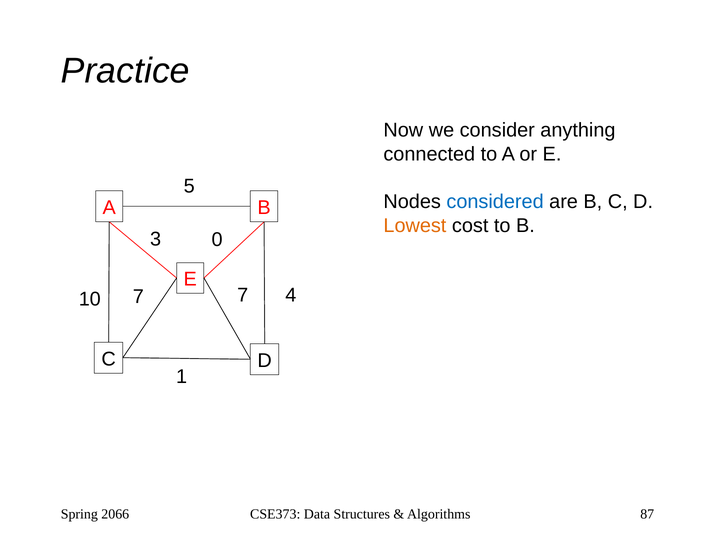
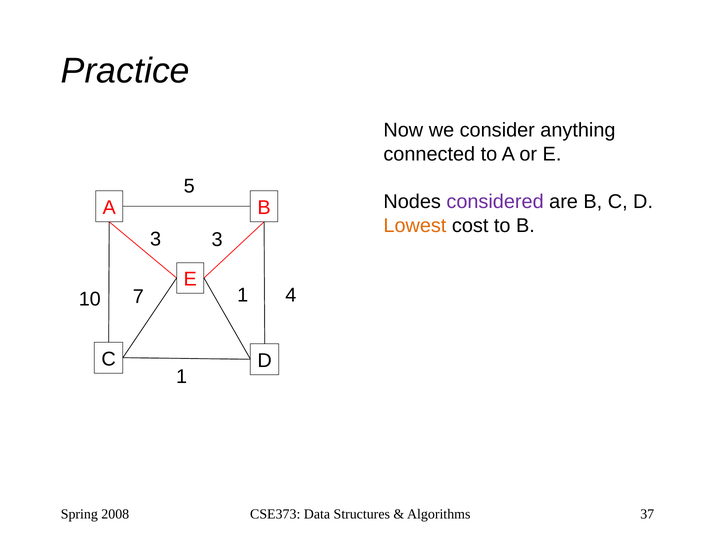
considered colour: blue -> purple (495, 202)
3 0: 0 -> 3 (217, 239)
7 7: 7 -> 1 (243, 295)
2066: 2066 -> 2008 (115, 513)
87: 87 -> 37 (647, 513)
